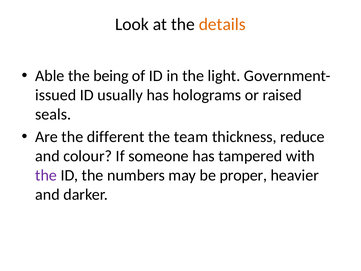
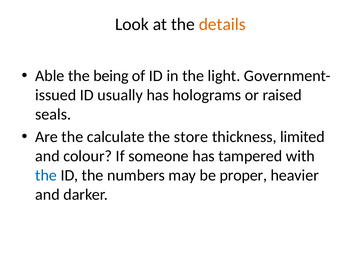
different: different -> calculate (116, 137)
team: team -> store (191, 137)
reduce: reduce -> limited (302, 137)
the colour: purple -> blue (46, 175)
